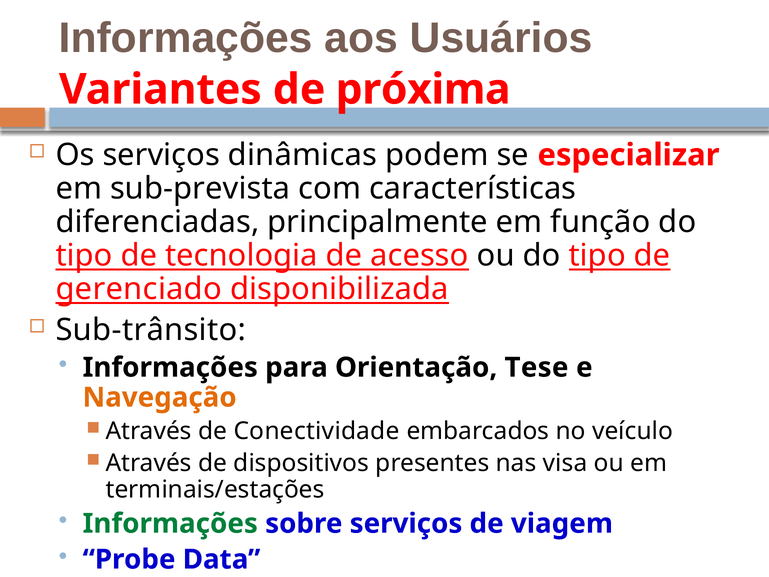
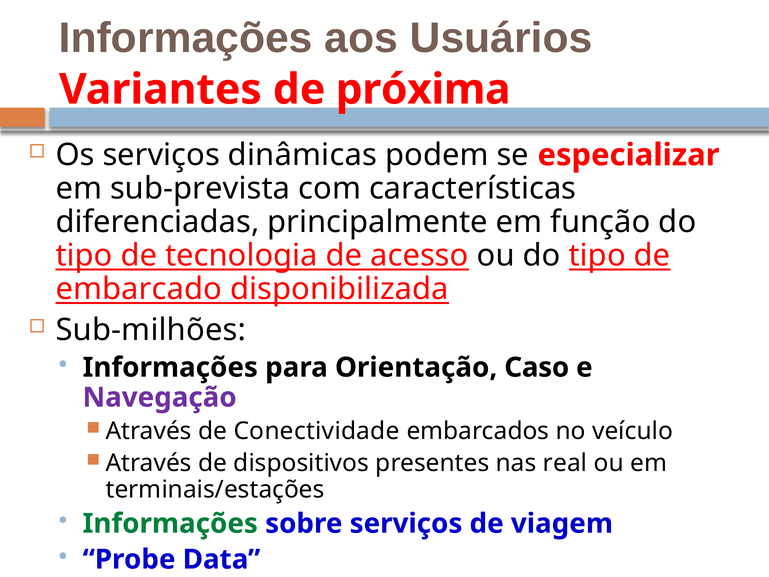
gerenciado: gerenciado -> embarcado (139, 289)
Sub-trânsito: Sub-trânsito -> Sub-milhões (151, 330)
Tese: Tese -> Caso (537, 367)
Navegação colour: orange -> purple (160, 397)
visa: visa -> real (565, 463)
